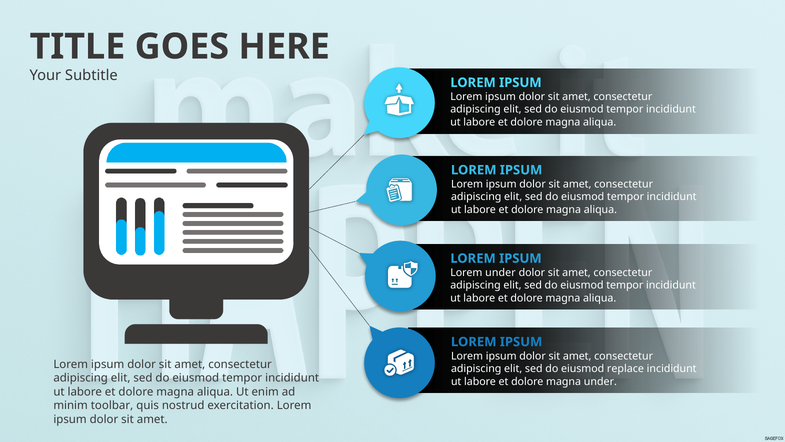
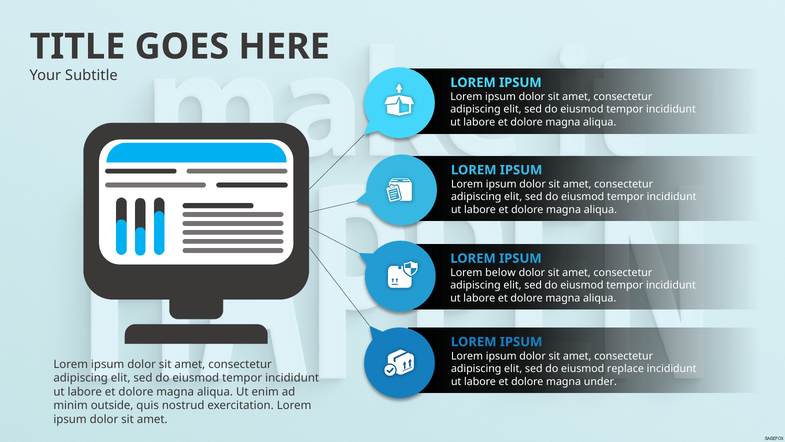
Lorem under: under -> below (500, 272)
toolbar: toolbar -> outside (112, 405)
